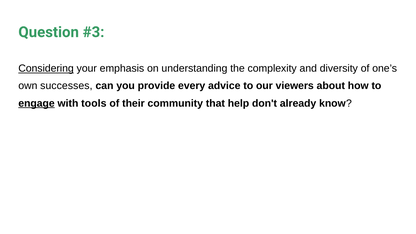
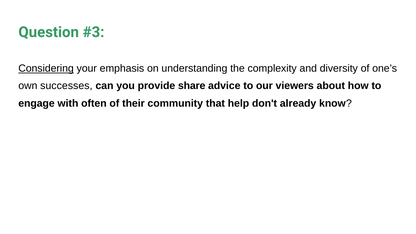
every: every -> share (192, 86)
engage underline: present -> none (37, 103)
tools: tools -> often (94, 103)
